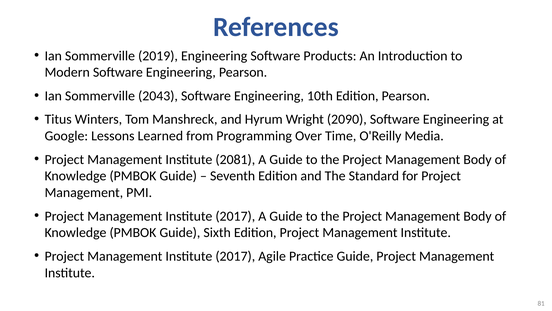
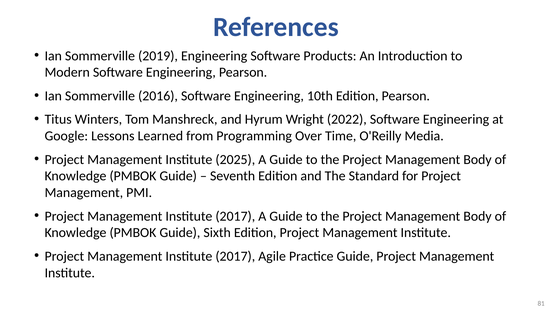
2043: 2043 -> 2016 (158, 96)
2090: 2090 -> 2022 (347, 119)
2081: 2081 -> 2025 (235, 159)
